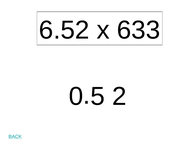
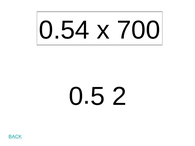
6.52: 6.52 -> 0.54 (64, 30)
633: 633 -> 700 (139, 30)
